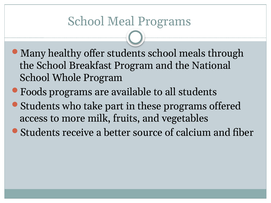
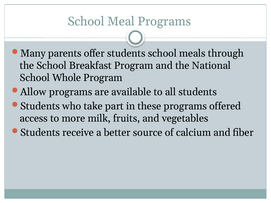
healthy: healthy -> parents (65, 53)
Foods: Foods -> Allow (33, 92)
